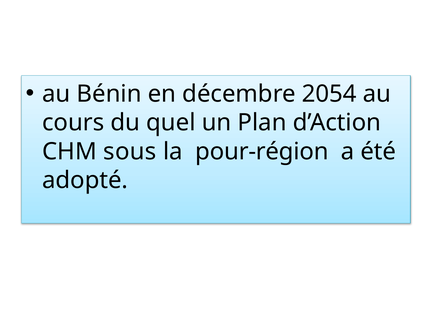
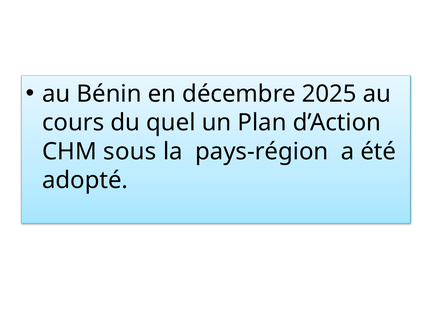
2054: 2054 -> 2025 (329, 94)
pour-région: pour-région -> pays-région (262, 151)
